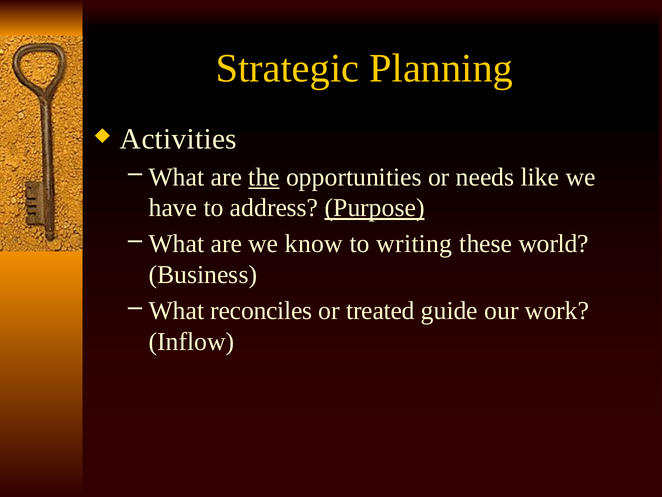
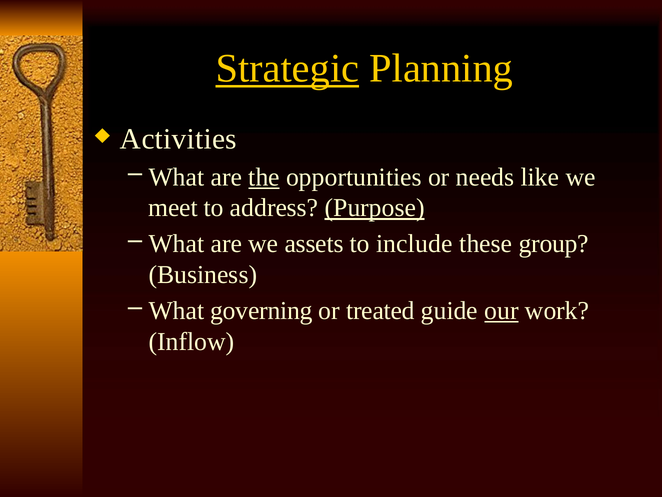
Strategic underline: none -> present (287, 69)
have: have -> meet (173, 208)
know: know -> assets (314, 244)
writing: writing -> include (414, 244)
world: world -> group (554, 244)
reconciles: reconciles -> governing (261, 311)
our underline: none -> present (501, 311)
